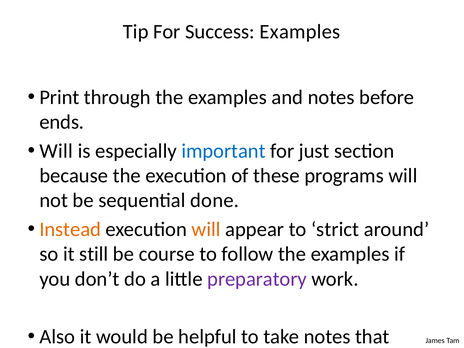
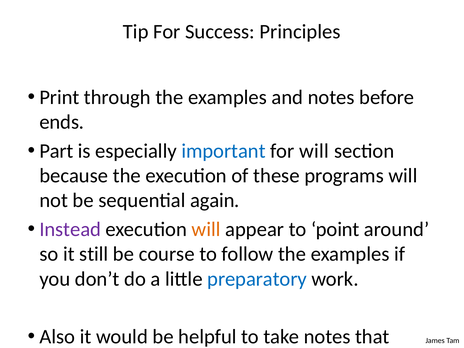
Success Examples: Examples -> Principles (300, 32)
Will: Will -> Part (56, 151)
for just: just -> will (314, 151)
done: done -> again (215, 200)
Instead colour: orange -> purple (70, 229)
strict: strict -> point (335, 229)
preparatory colour: purple -> blue (257, 279)
